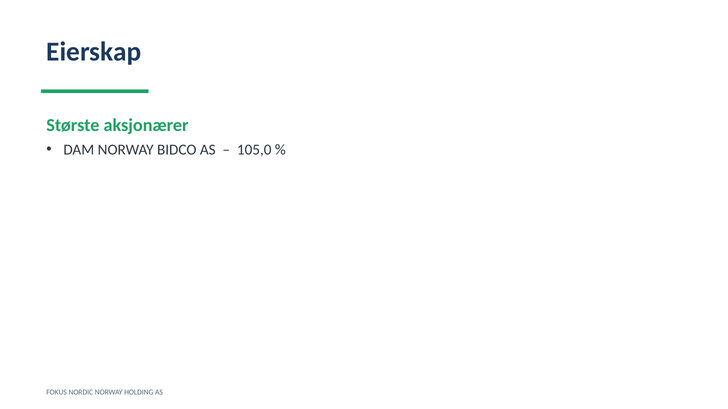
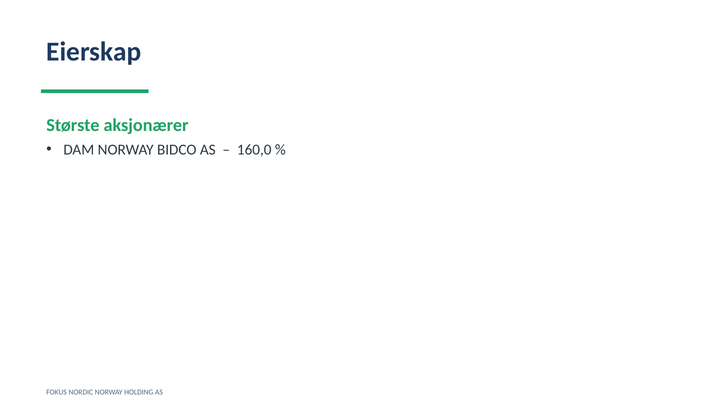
105,0: 105,0 -> 160,0 (254, 150)
